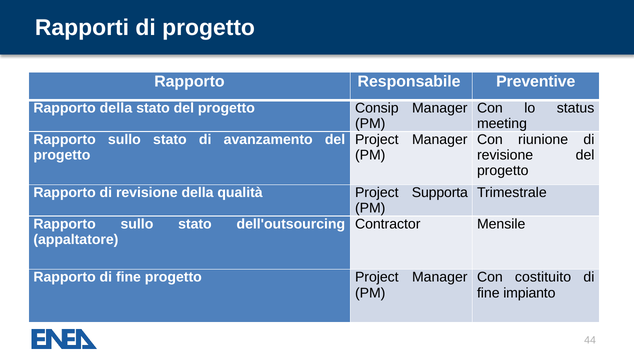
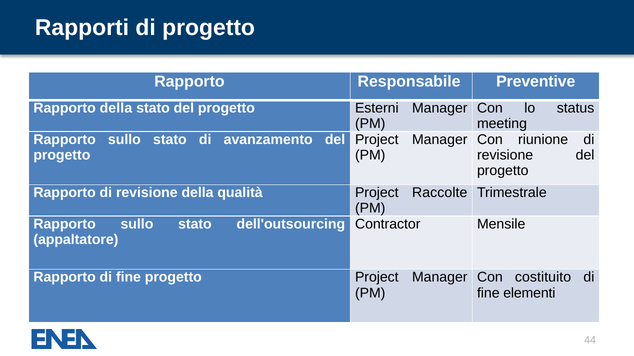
Consip: Consip -> Esterni (377, 108)
Supporta: Supporta -> Raccolte (440, 193)
impianto: impianto -> elementi (529, 293)
